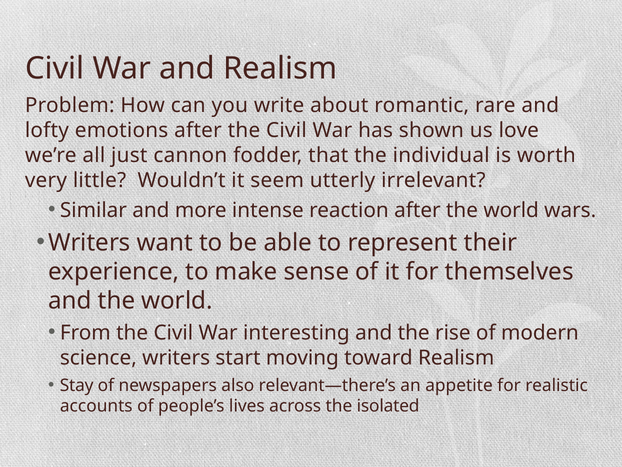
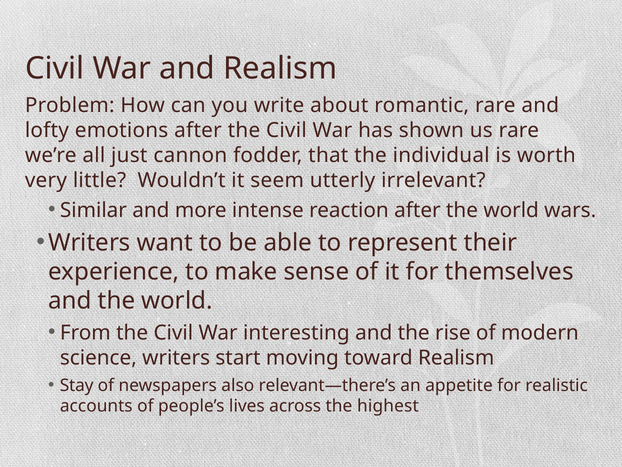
us love: love -> rare (519, 130)
isolated: isolated -> highest (388, 406)
